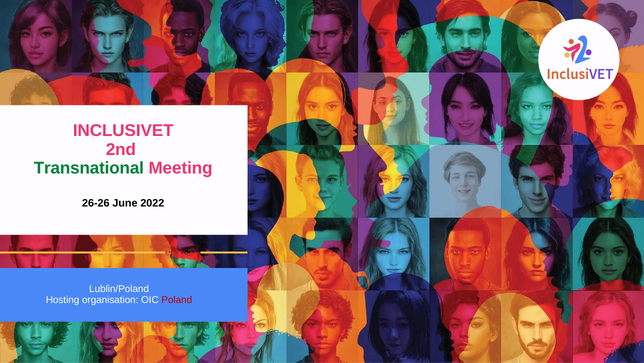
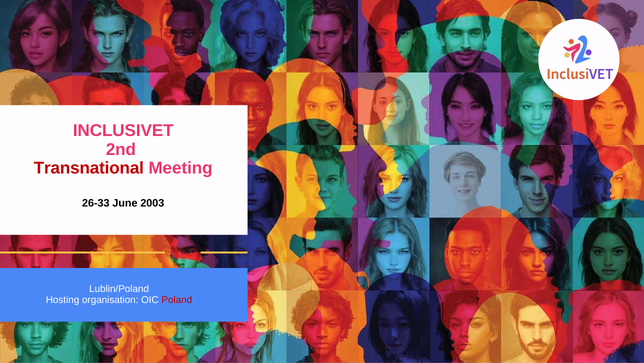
Transnational colour: green -> red (89, 168)
26-26: 26-26 -> 26-33 (96, 203)
2022: 2022 -> 2003 (152, 203)
